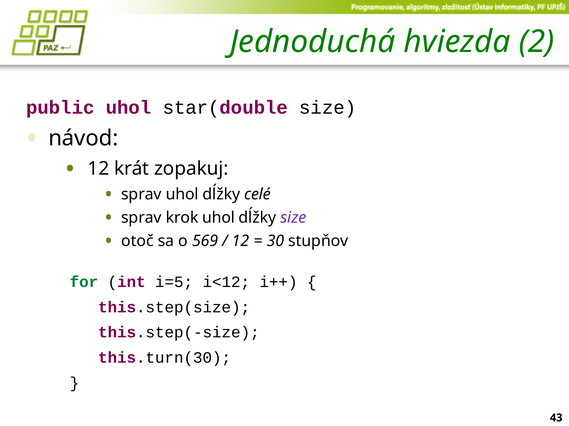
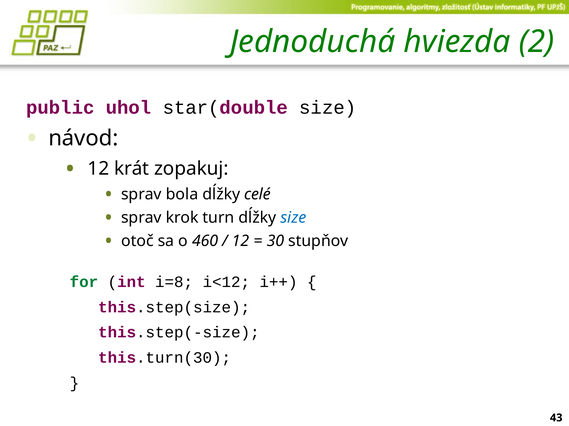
sprav uhol: uhol -> bola (182, 194)
krok uhol: uhol -> turn (218, 218)
size colour: purple -> blue (293, 218)
569: 569 -> 460 (205, 241)
i=5: i=5 -> i=8 (174, 282)
